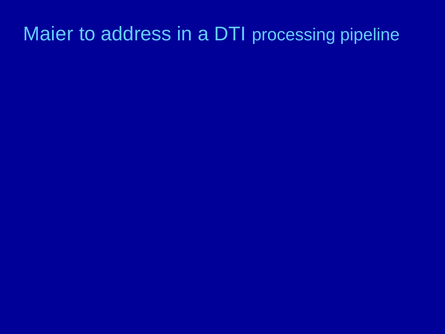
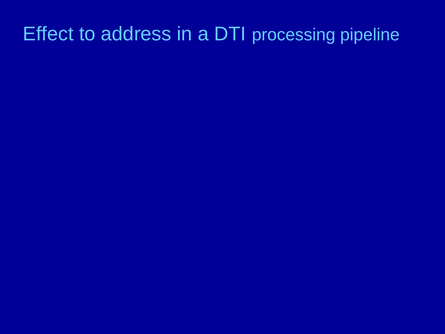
Maier: Maier -> Effect (48, 34)
